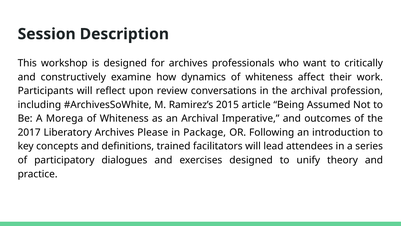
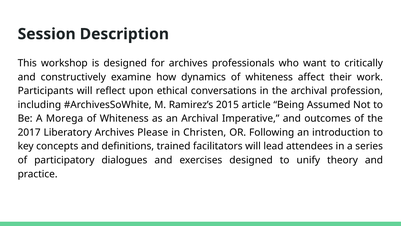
review: review -> ethical (172, 91)
Package: Package -> Christen (205, 132)
